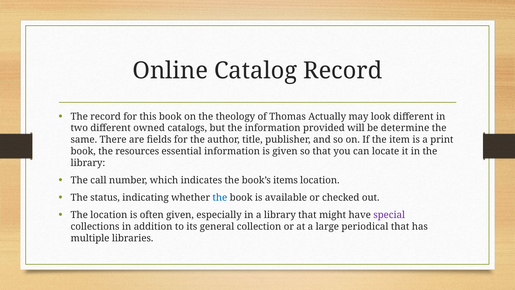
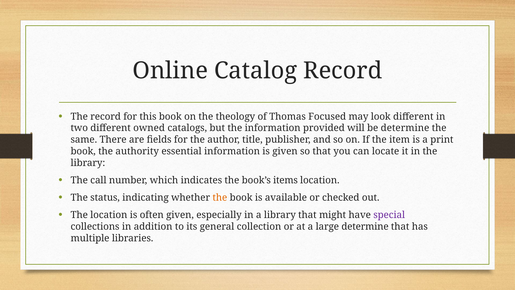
Actually: Actually -> Focused (327, 116)
resources: resources -> authority (137, 151)
the colour: blue -> orange (220, 198)
large periodical: periodical -> determine (365, 226)
